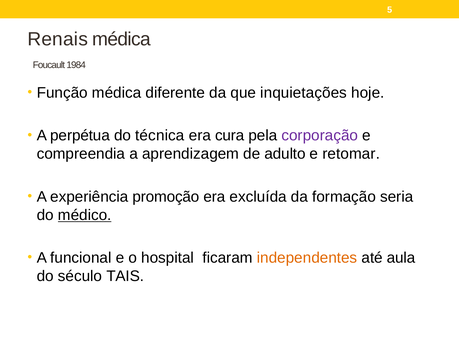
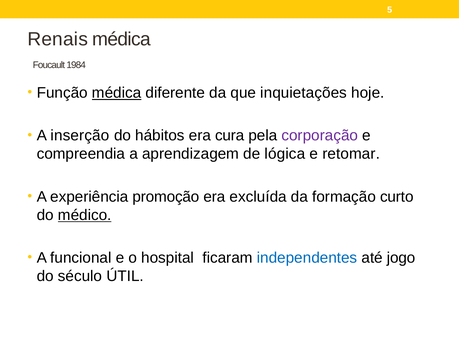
médica underline: none -> present (117, 93)
perpétua: perpétua -> inserção (80, 136)
técnica: técnica -> hábitos (160, 136)
adulto: adulto -> lógica (285, 154)
seria: seria -> curto (397, 197)
independentes colour: orange -> blue (307, 258)
aula: aula -> jogo (401, 258)
TAIS: TAIS -> ÚTIL (125, 276)
